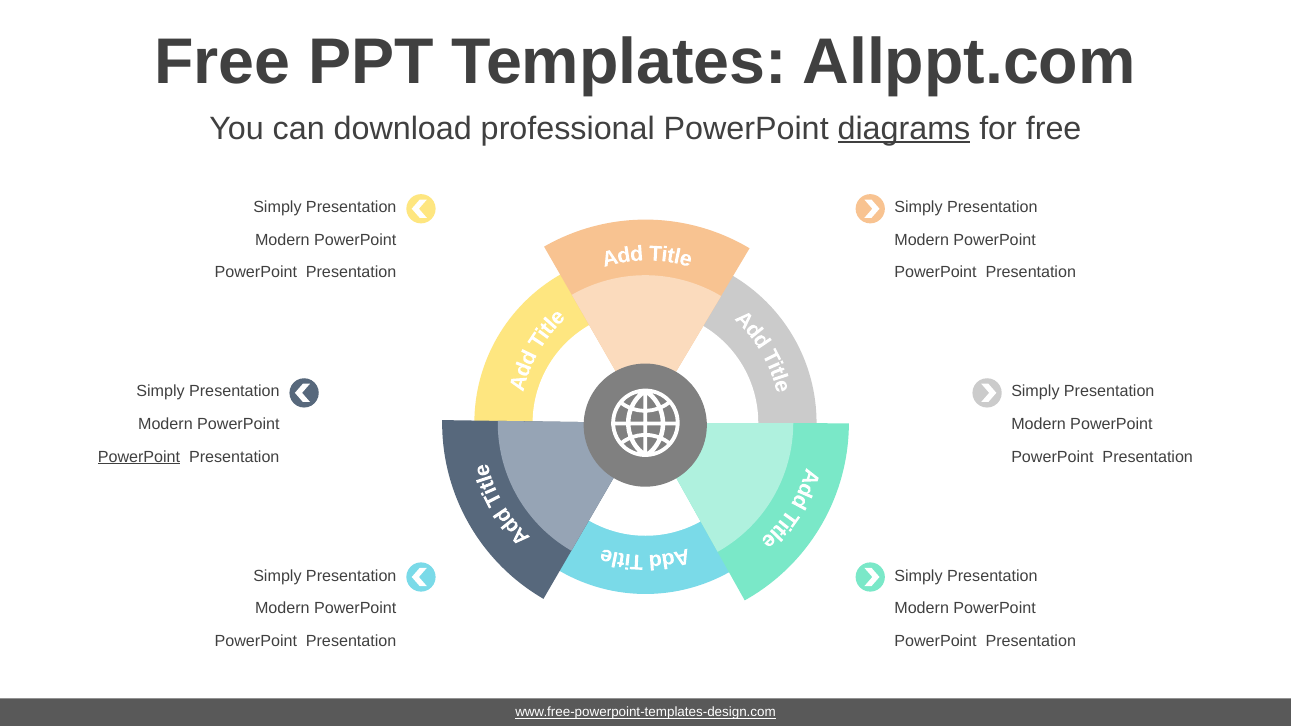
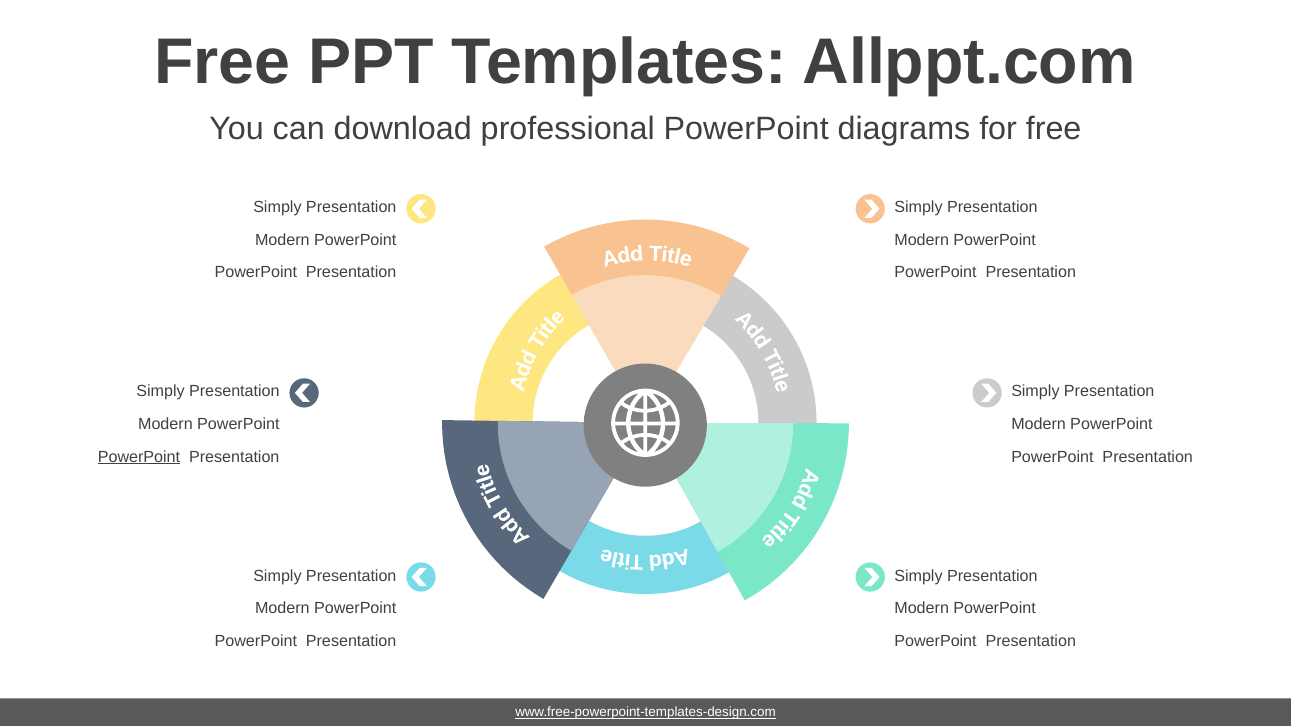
diagrams underline: present -> none (904, 128)
